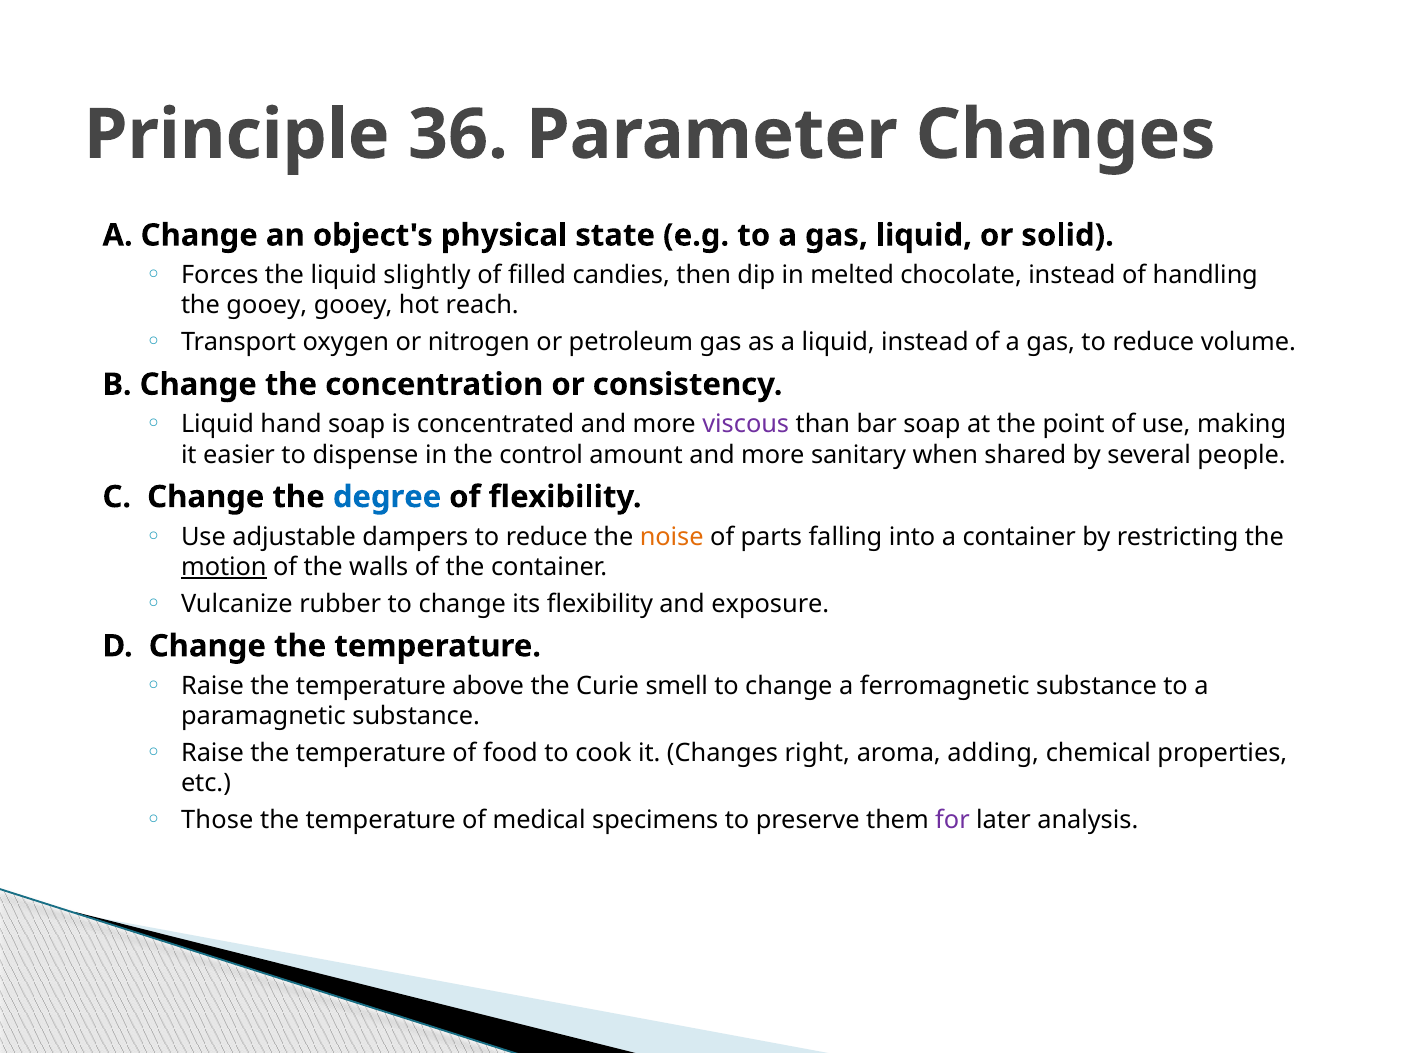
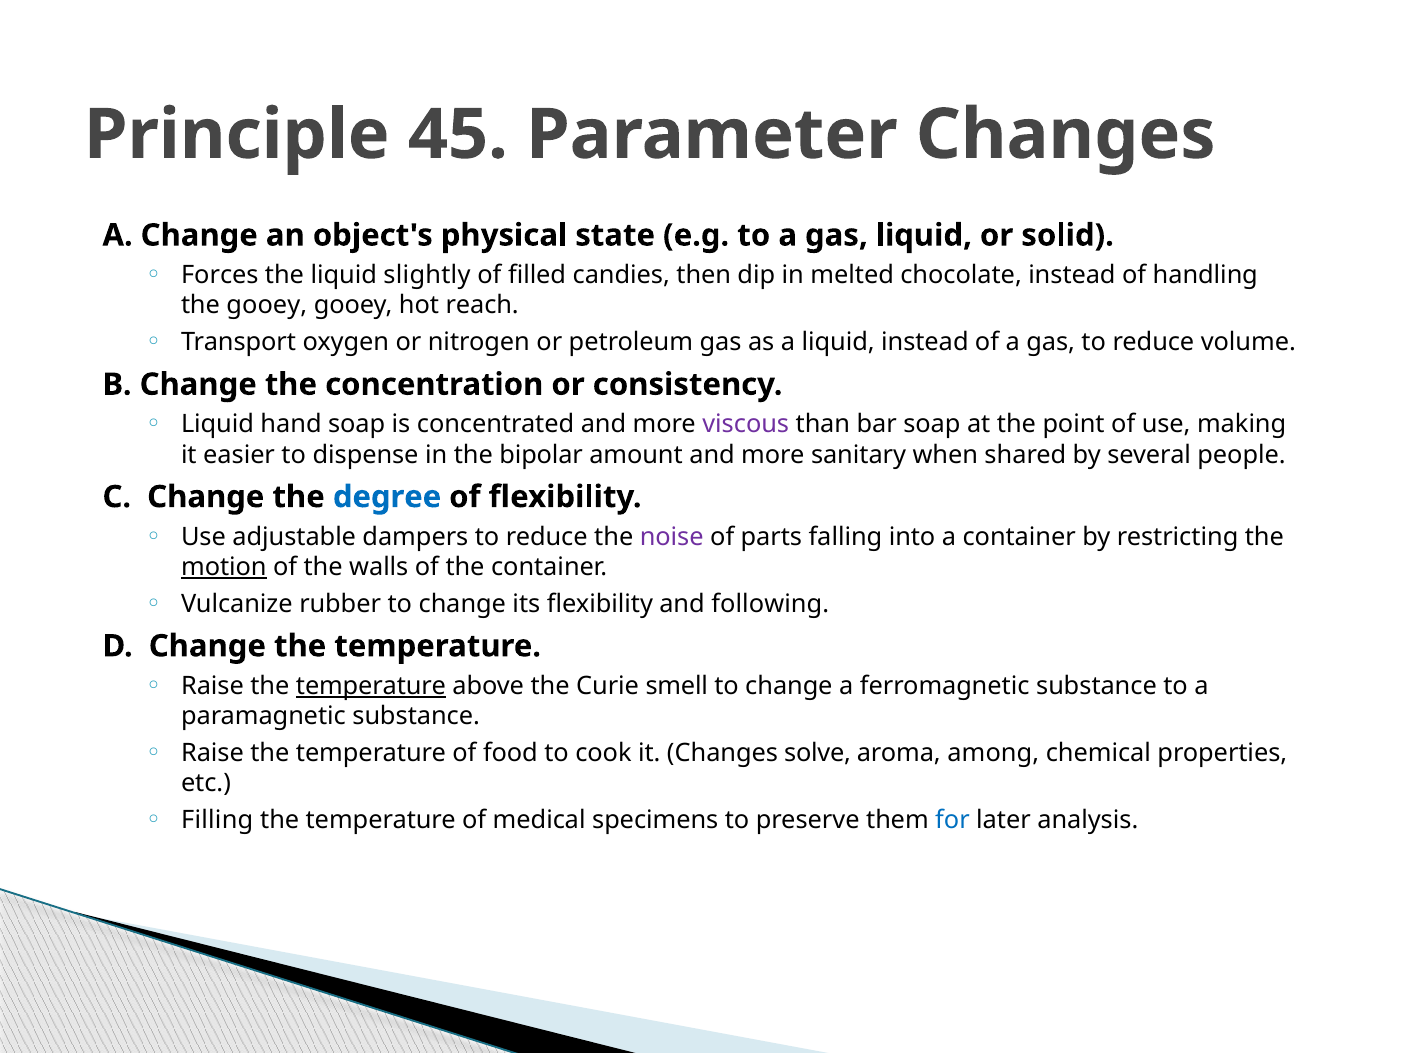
36: 36 -> 45 (458, 135)
control: control -> bipolar (541, 455)
noise colour: orange -> purple (672, 537)
exposure: exposure -> following (770, 604)
temperature underline: none -> present (371, 686)
right: right -> solve (818, 753)
adding: adding -> among (993, 753)
Those: Those -> Filling (217, 820)
for colour: purple -> blue (953, 820)
